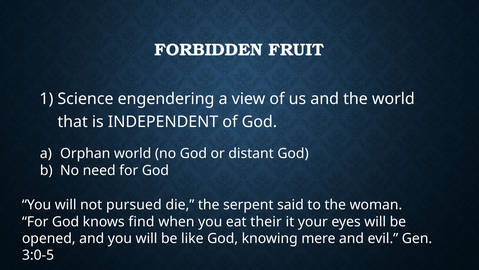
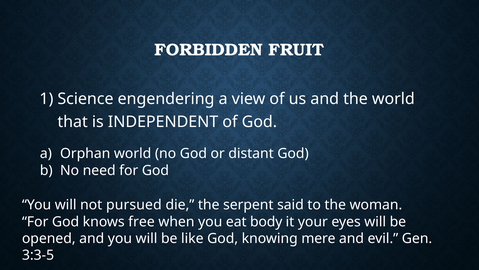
find: find -> free (141, 221)
their: their -> body (266, 221)
3:0-5: 3:0-5 -> 3:3-5 (38, 255)
